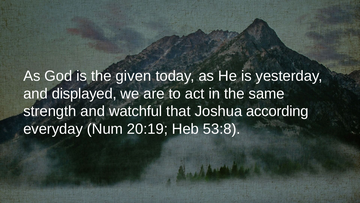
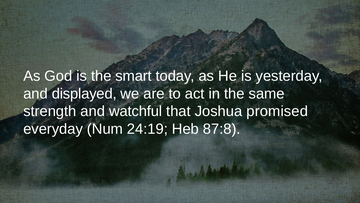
given: given -> smart (134, 76)
according: according -> promised (277, 111)
20:19: 20:19 -> 24:19 (147, 129)
53:8: 53:8 -> 87:8 (222, 129)
